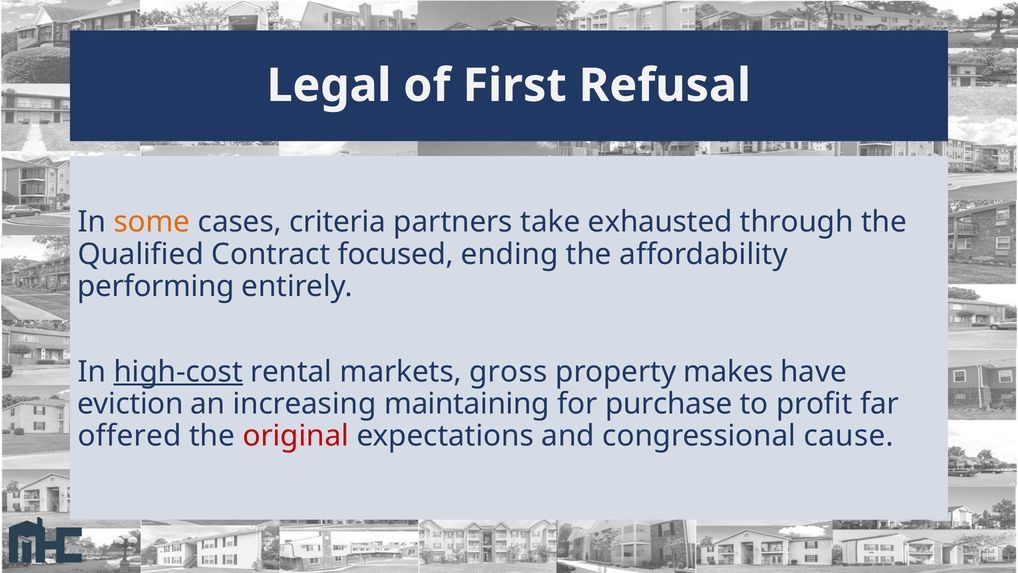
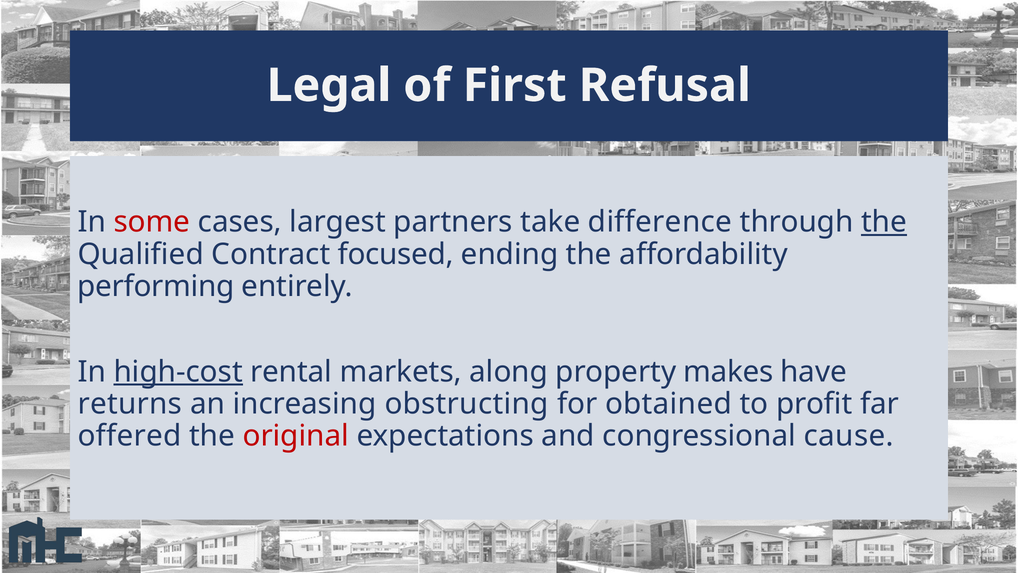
some colour: orange -> red (152, 222)
criteria: criteria -> largest (338, 222)
exhausted: exhausted -> difference (660, 222)
the underline: none -> present (884, 222)
gross: gross -> along (509, 371)
eviction: eviction -> returns (130, 404)
maintaining: maintaining -> obstructing (467, 404)
purchase: purchase -> obtained (668, 404)
